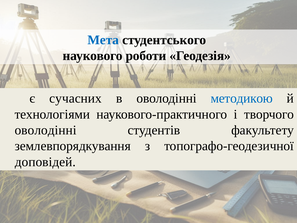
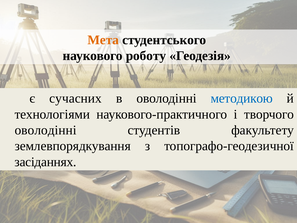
Мета colour: blue -> orange (103, 40)
роботи: роботи -> роботу (146, 56)
доповідей: доповідей -> засіданнях (45, 162)
